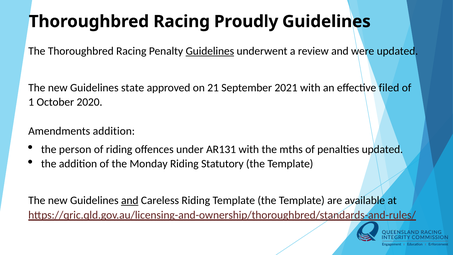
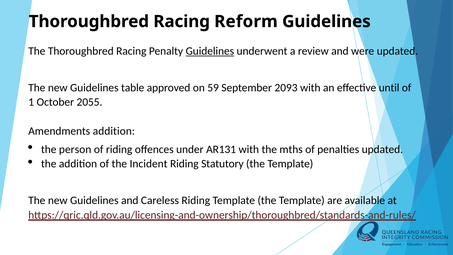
Proudly: Proudly -> Reform (246, 21)
state: state -> table (133, 88)
21: 21 -> 59 (213, 88)
2021: 2021 -> 2093 (286, 88)
filed: filed -> until (389, 88)
2020: 2020 -> 2055 (90, 102)
Monday: Monday -> Incident (149, 164)
and underline: present -> none (130, 200)
